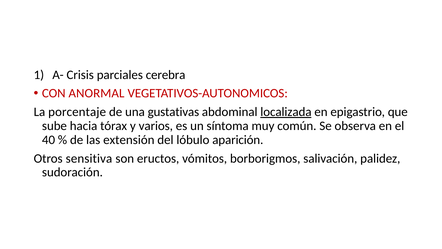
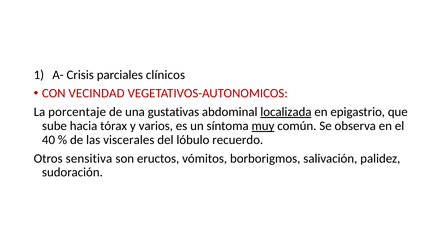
cerebra: cerebra -> clínicos (165, 75)
ANORMAL: ANORMAL -> VECINDAD (97, 93)
muy underline: none -> present (263, 126)
extensión: extensión -> viscerales (129, 140)
aparición: aparición -> recuerdo (238, 140)
